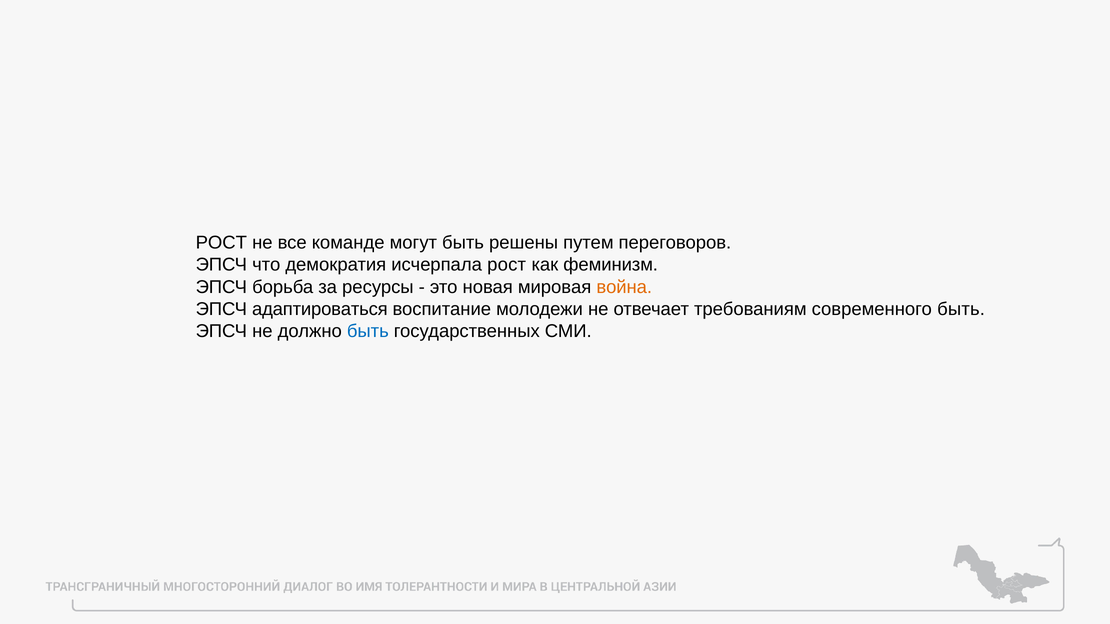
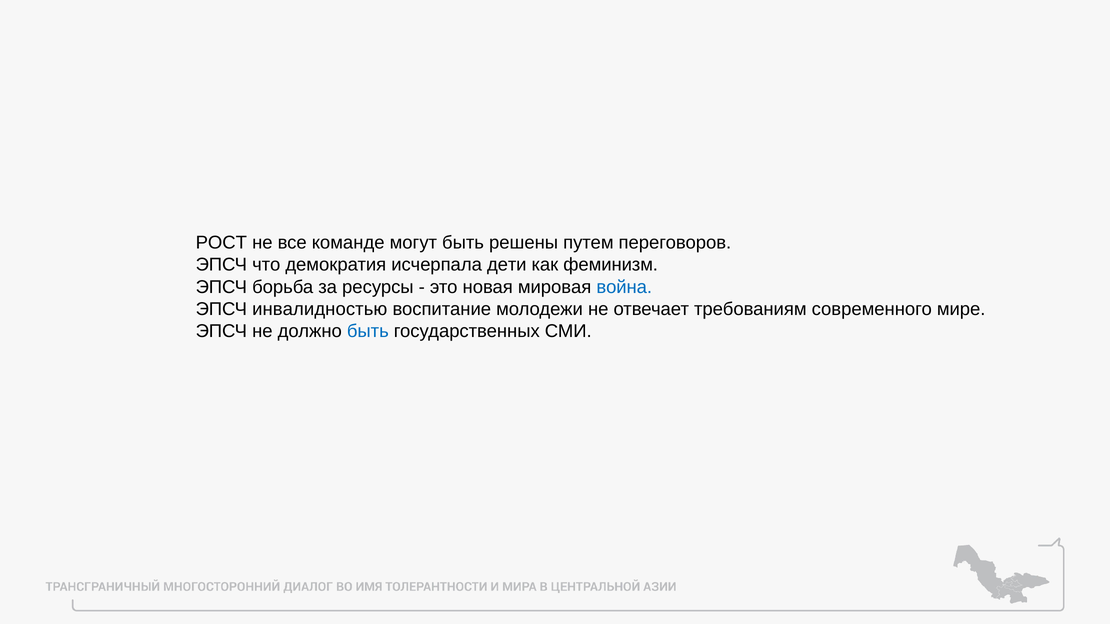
исчерпала рост: рост -> дети (507, 265)
война colour: orange -> blue (624, 287)
адаптироваться: адаптироваться -> инвалидностью (320, 309)
современного быть: быть -> мире (961, 309)
